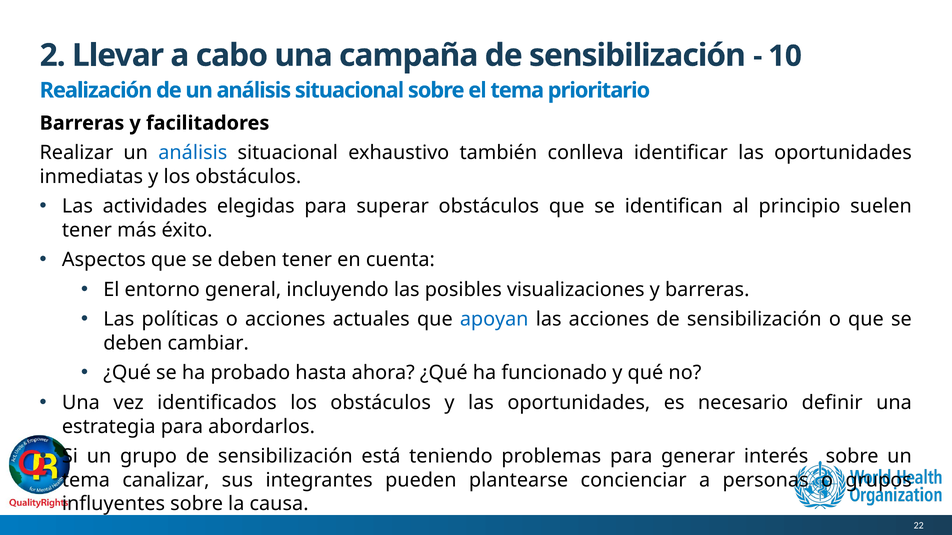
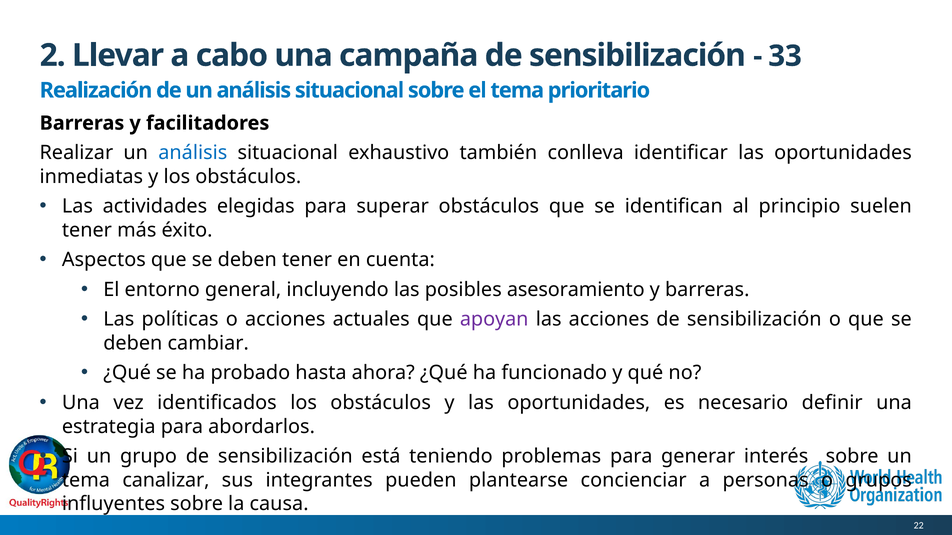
10: 10 -> 33 (785, 56)
visualizaciones: visualizaciones -> asesoramiento (576, 290)
apoyan colour: blue -> purple (494, 320)
